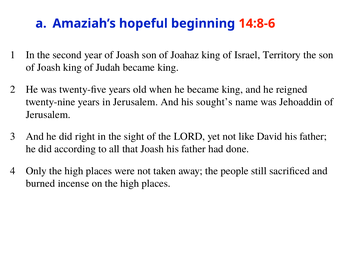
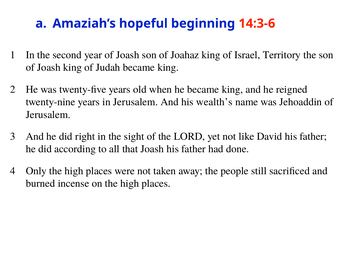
14:8-6: 14:8-6 -> 14:3-6 (257, 23)
sought’s: sought’s -> wealth’s (214, 102)
